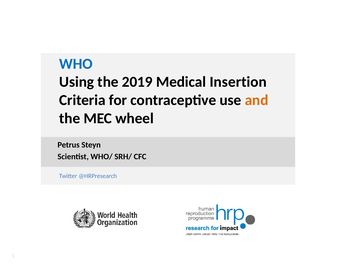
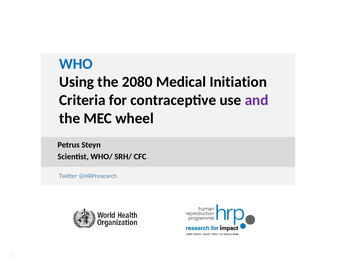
2019: 2019 -> 2080 (137, 82)
Insertion: Insertion -> Initiation (238, 82)
and colour: orange -> purple (257, 100)
